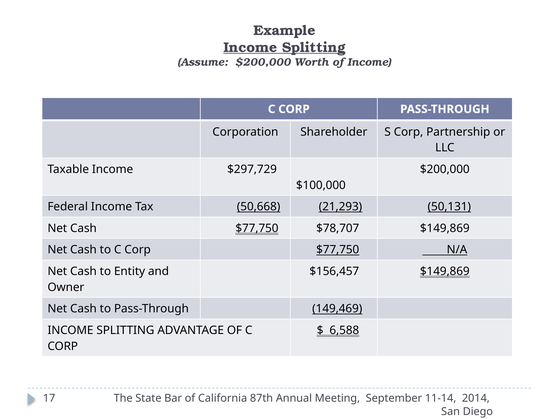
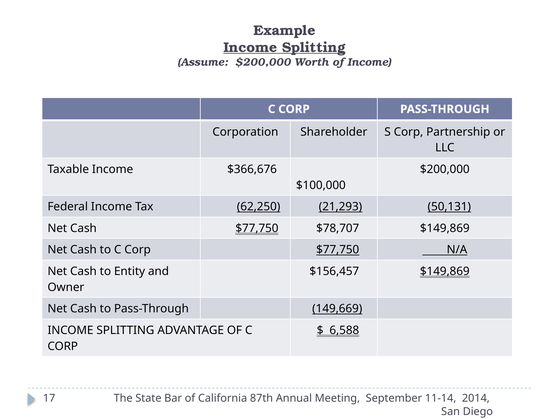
$297,729: $297,729 -> $366,676 (252, 169)
50,668: 50,668 -> 62,250 (259, 207)
149,469: 149,469 -> 149,669 (337, 309)
